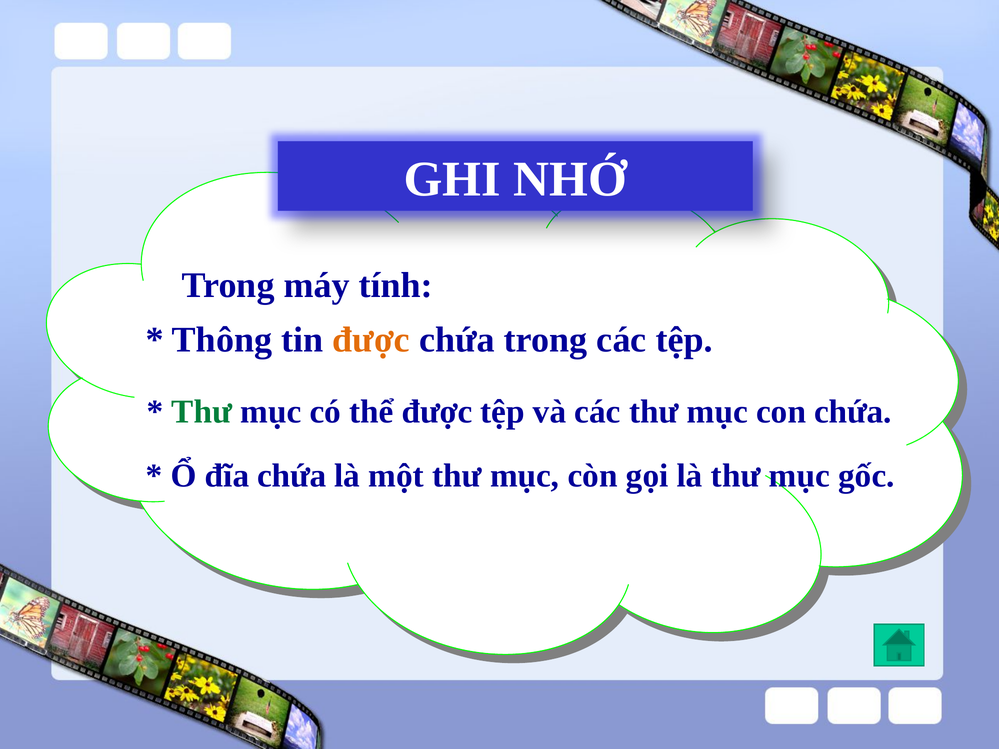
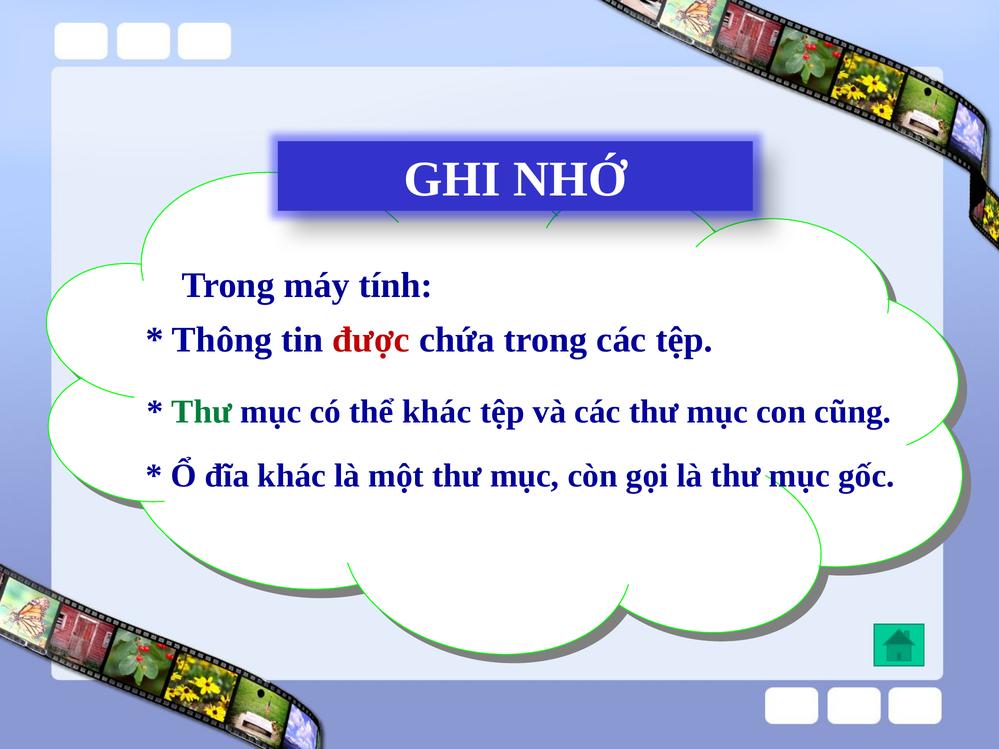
được colour: orange -> red (371, 340)
thể được: được -> khác (437, 412)
con chứa: chứa -> cũng (853, 412)
đĩa chứa: chứa -> khác (292, 476)
